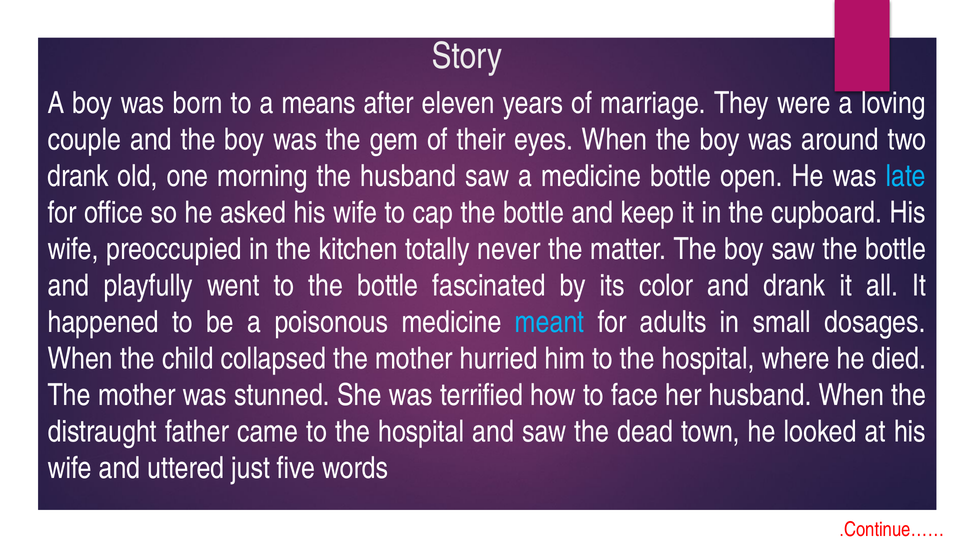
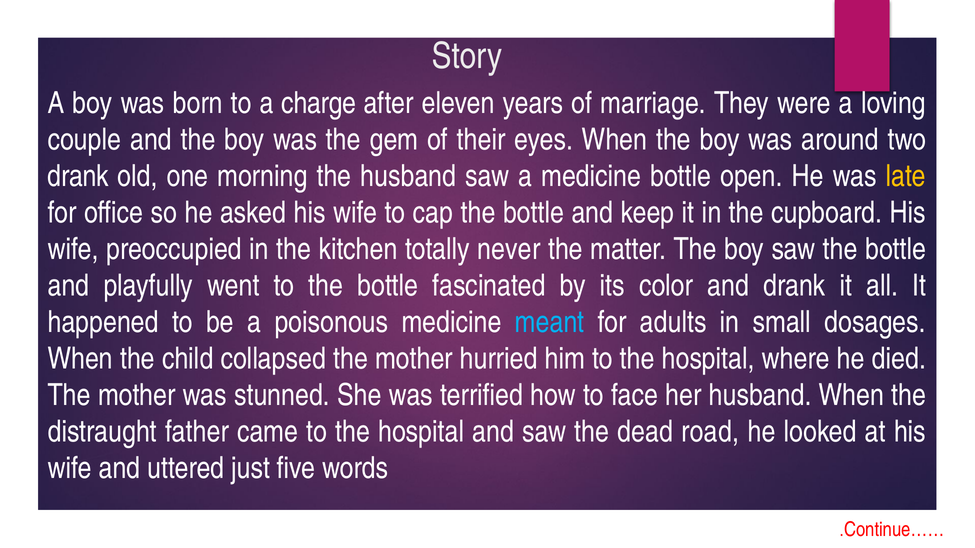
means: means -> charge (319, 103)
late colour: light blue -> yellow (906, 176)
town: town -> road (710, 432)
